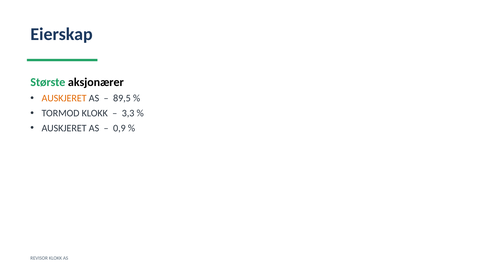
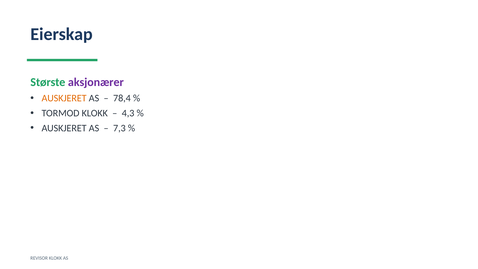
aksjonærer colour: black -> purple (96, 82)
89,5: 89,5 -> 78,4 (122, 98)
3,3: 3,3 -> 4,3 (128, 113)
0,9: 0,9 -> 7,3 (119, 128)
